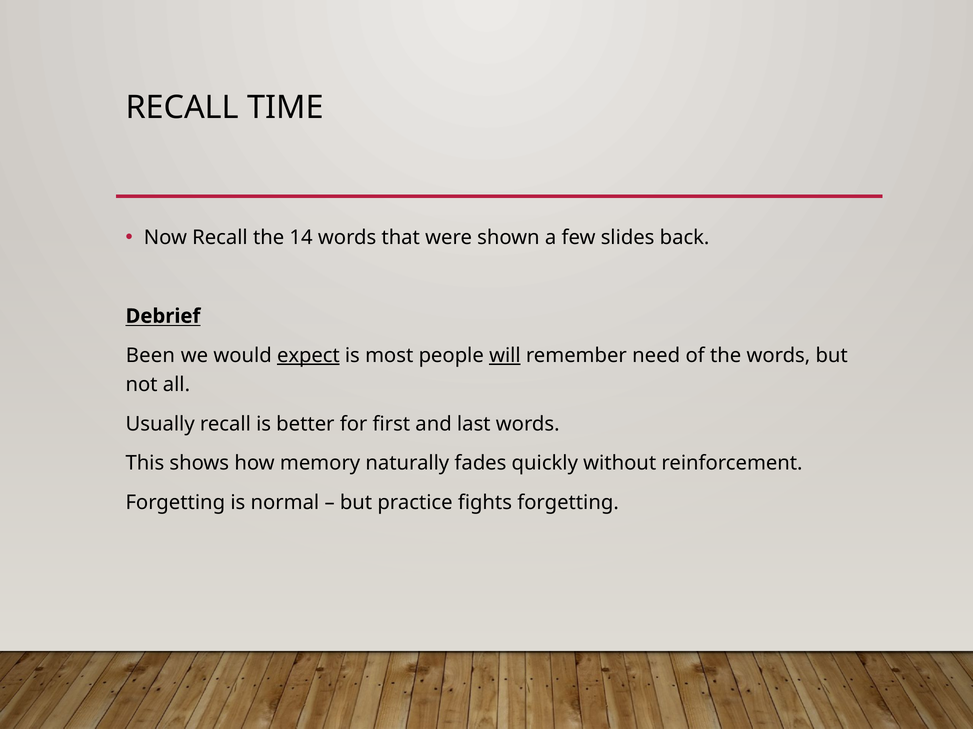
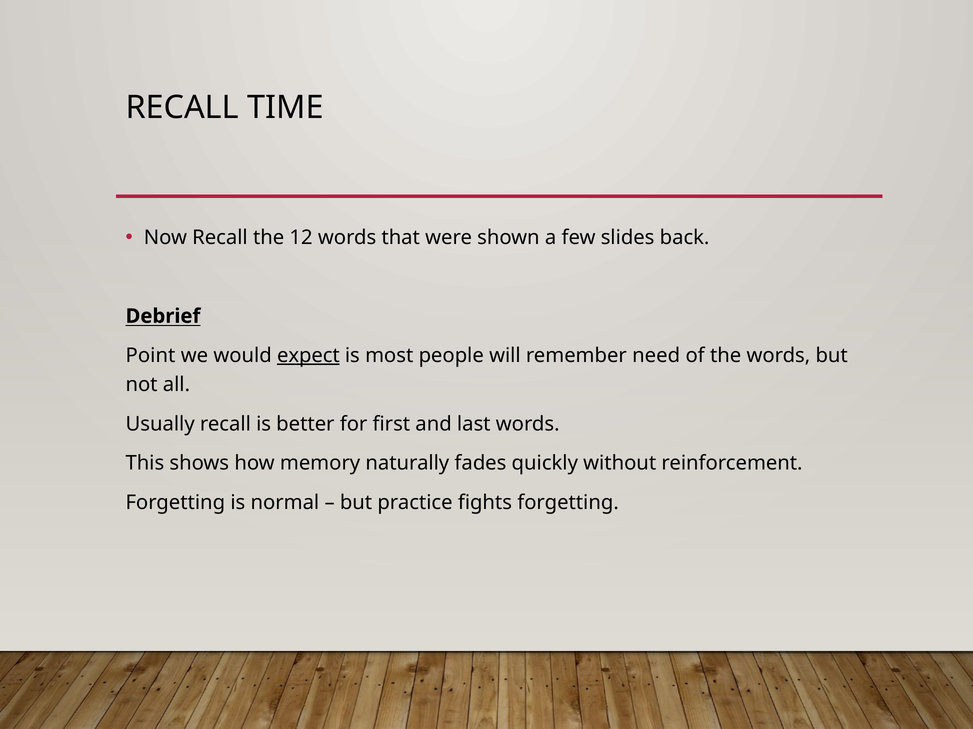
14: 14 -> 12 (301, 238)
Been: Been -> Point (151, 356)
will underline: present -> none (505, 356)
